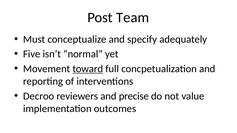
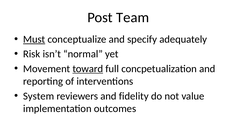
Must underline: none -> present (34, 39)
Five: Five -> Risk (32, 54)
Decroo: Decroo -> System (39, 96)
precise: precise -> fidelity (134, 96)
